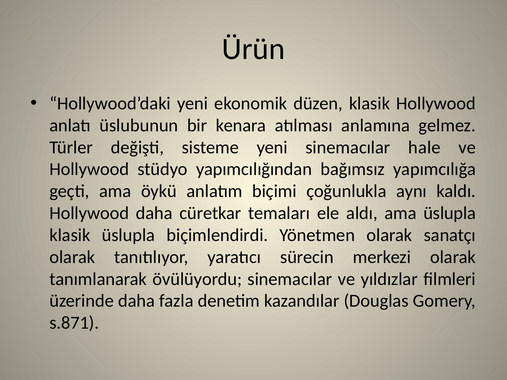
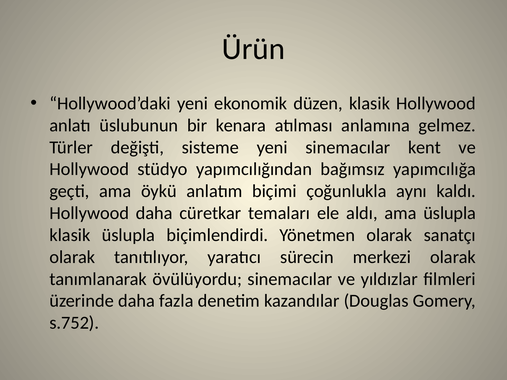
hale: hale -> kent (425, 147)
s.871: s.871 -> s.752 (74, 323)
